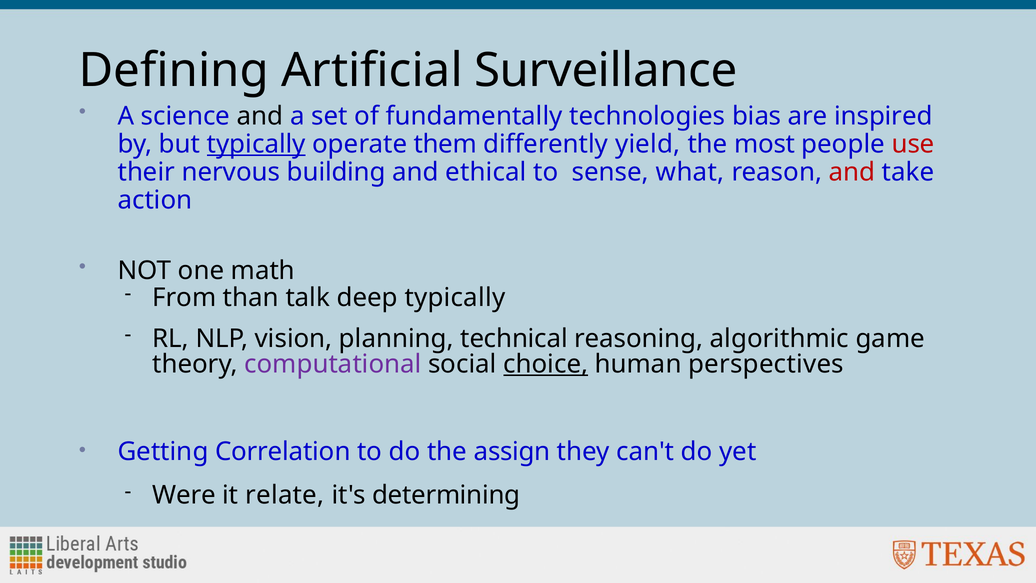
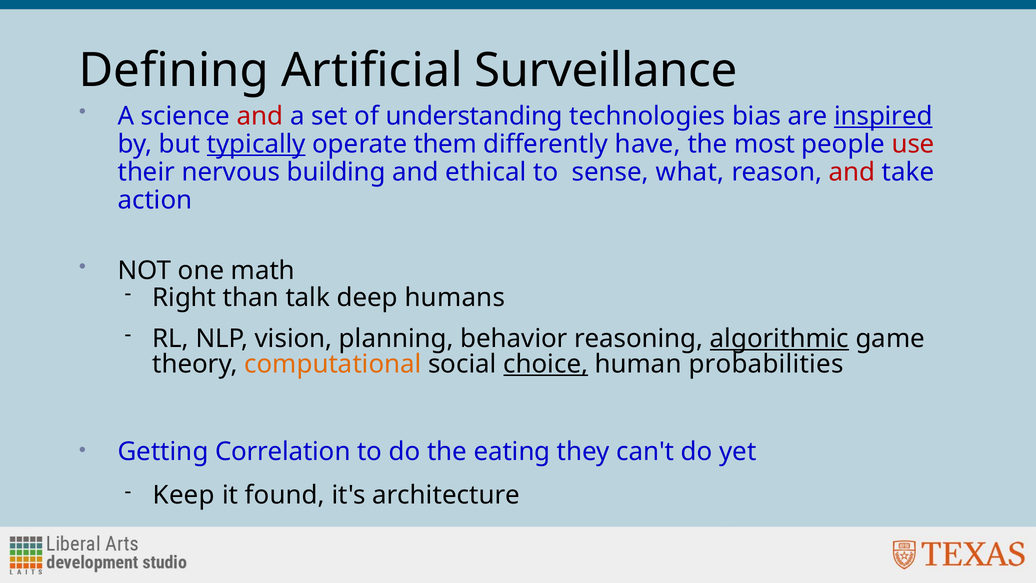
and colour: black -> red (260, 116)
fundamentally: fundamentally -> understanding (474, 116)
inspired underline: none -> present (883, 116)
yield: yield -> have (648, 144)
From: From -> Right (184, 298)
deep typically: typically -> humans (455, 298)
technical: technical -> behavior (514, 339)
algorithmic underline: none -> present (779, 339)
computational colour: purple -> orange (333, 364)
perspectives: perspectives -> probabilities (766, 364)
assign: assign -> eating (512, 451)
Were: Were -> Keep (184, 495)
relate: relate -> found (285, 495)
determining: determining -> architecture (446, 495)
